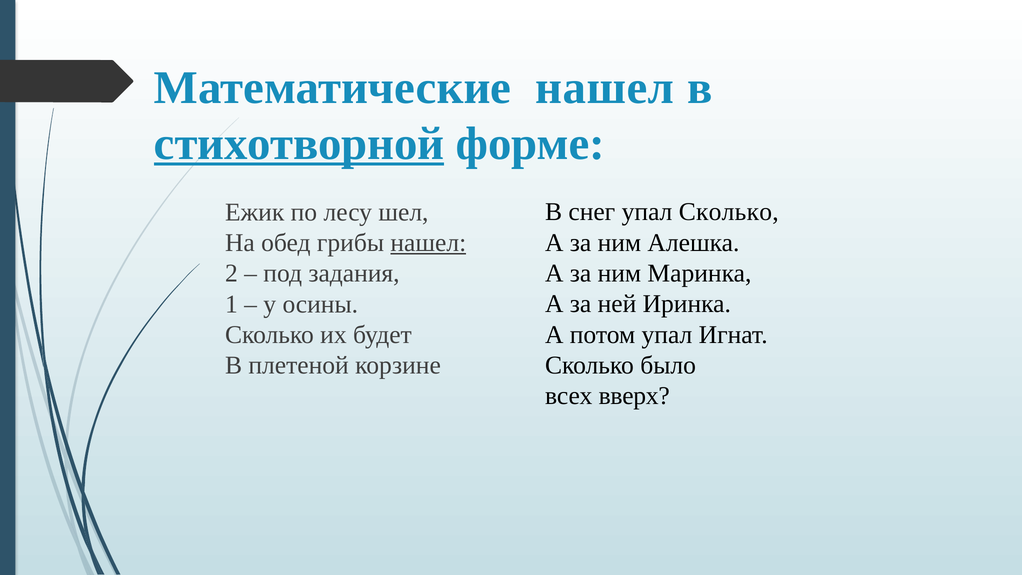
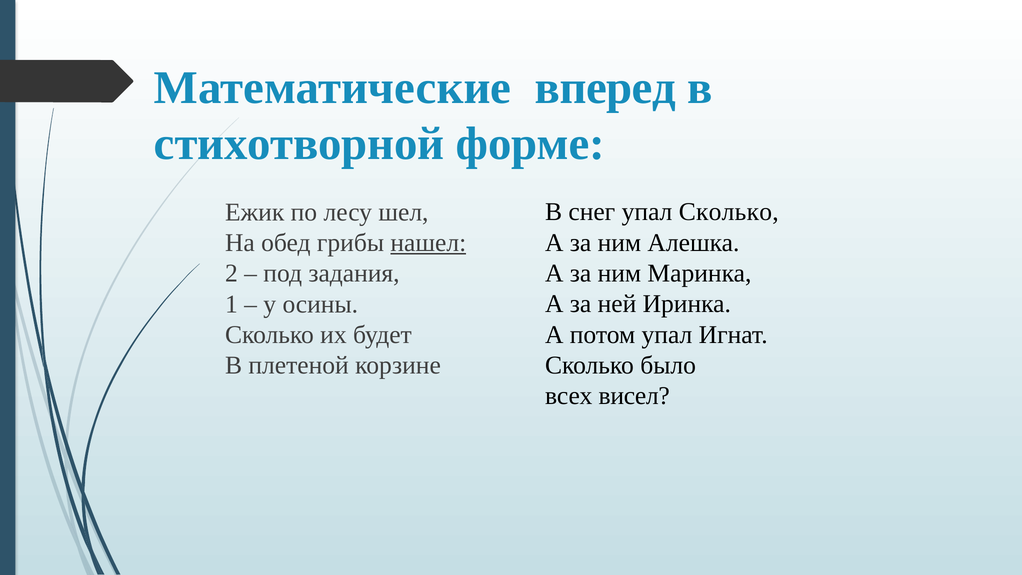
Математические нашел: нашел -> вперед (605, 88)
стихотворной underline: present -> none (299, 144)
вверх: вверх -> висел (634, 396)
